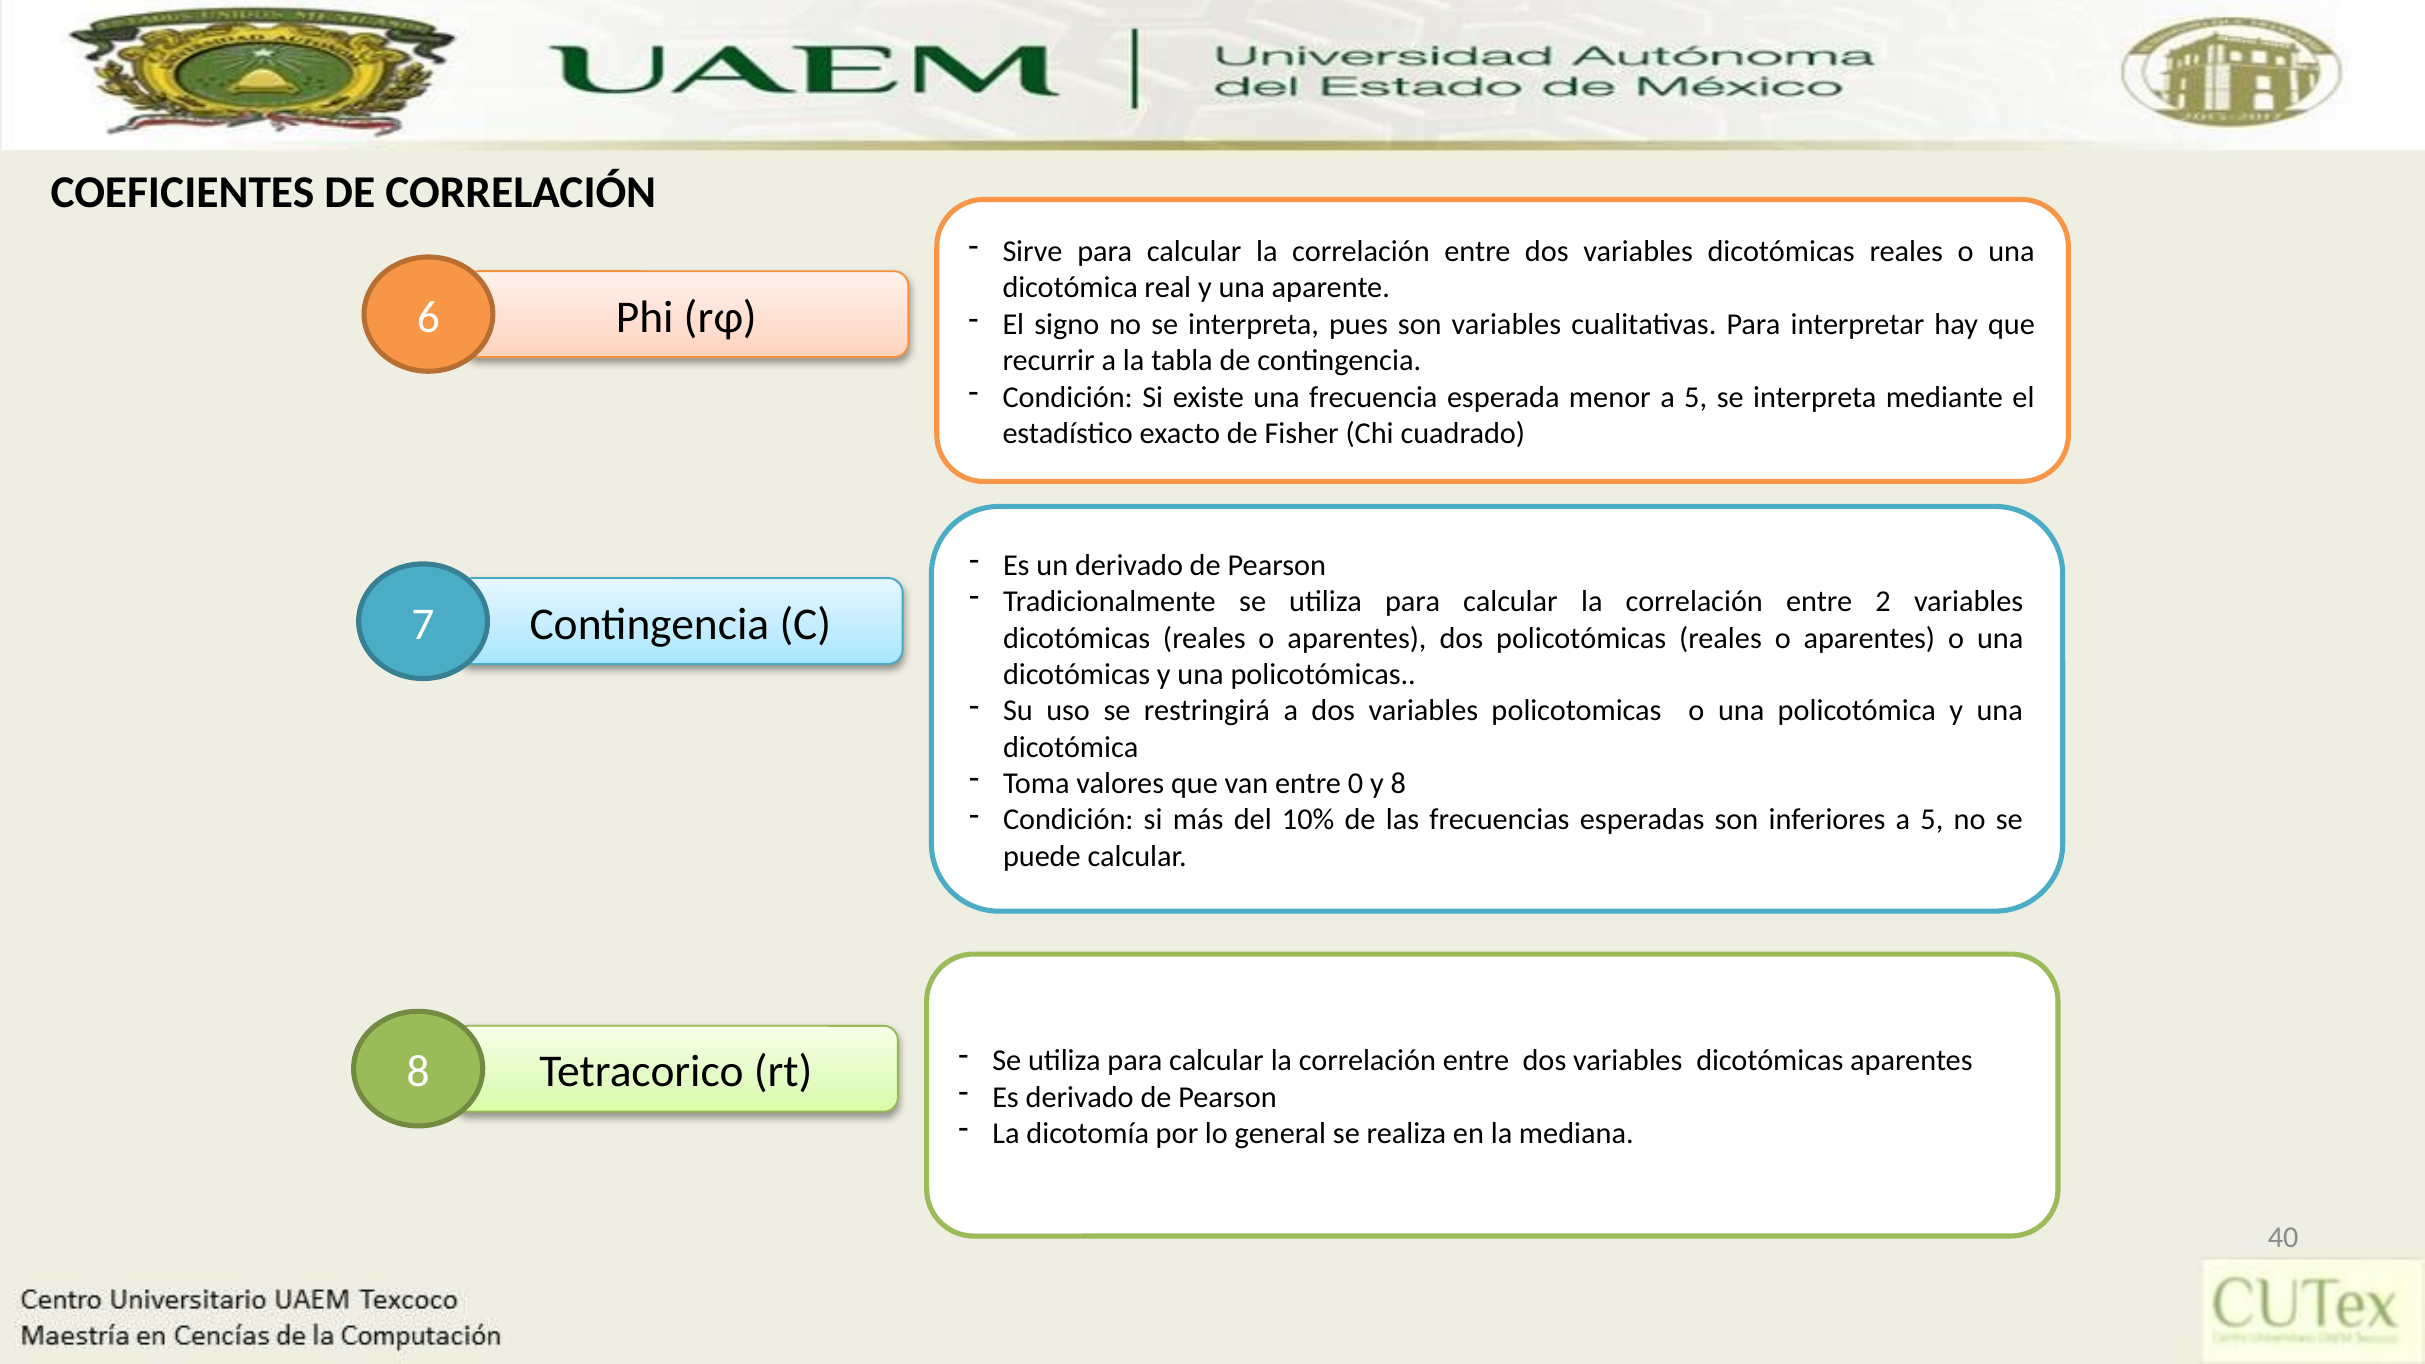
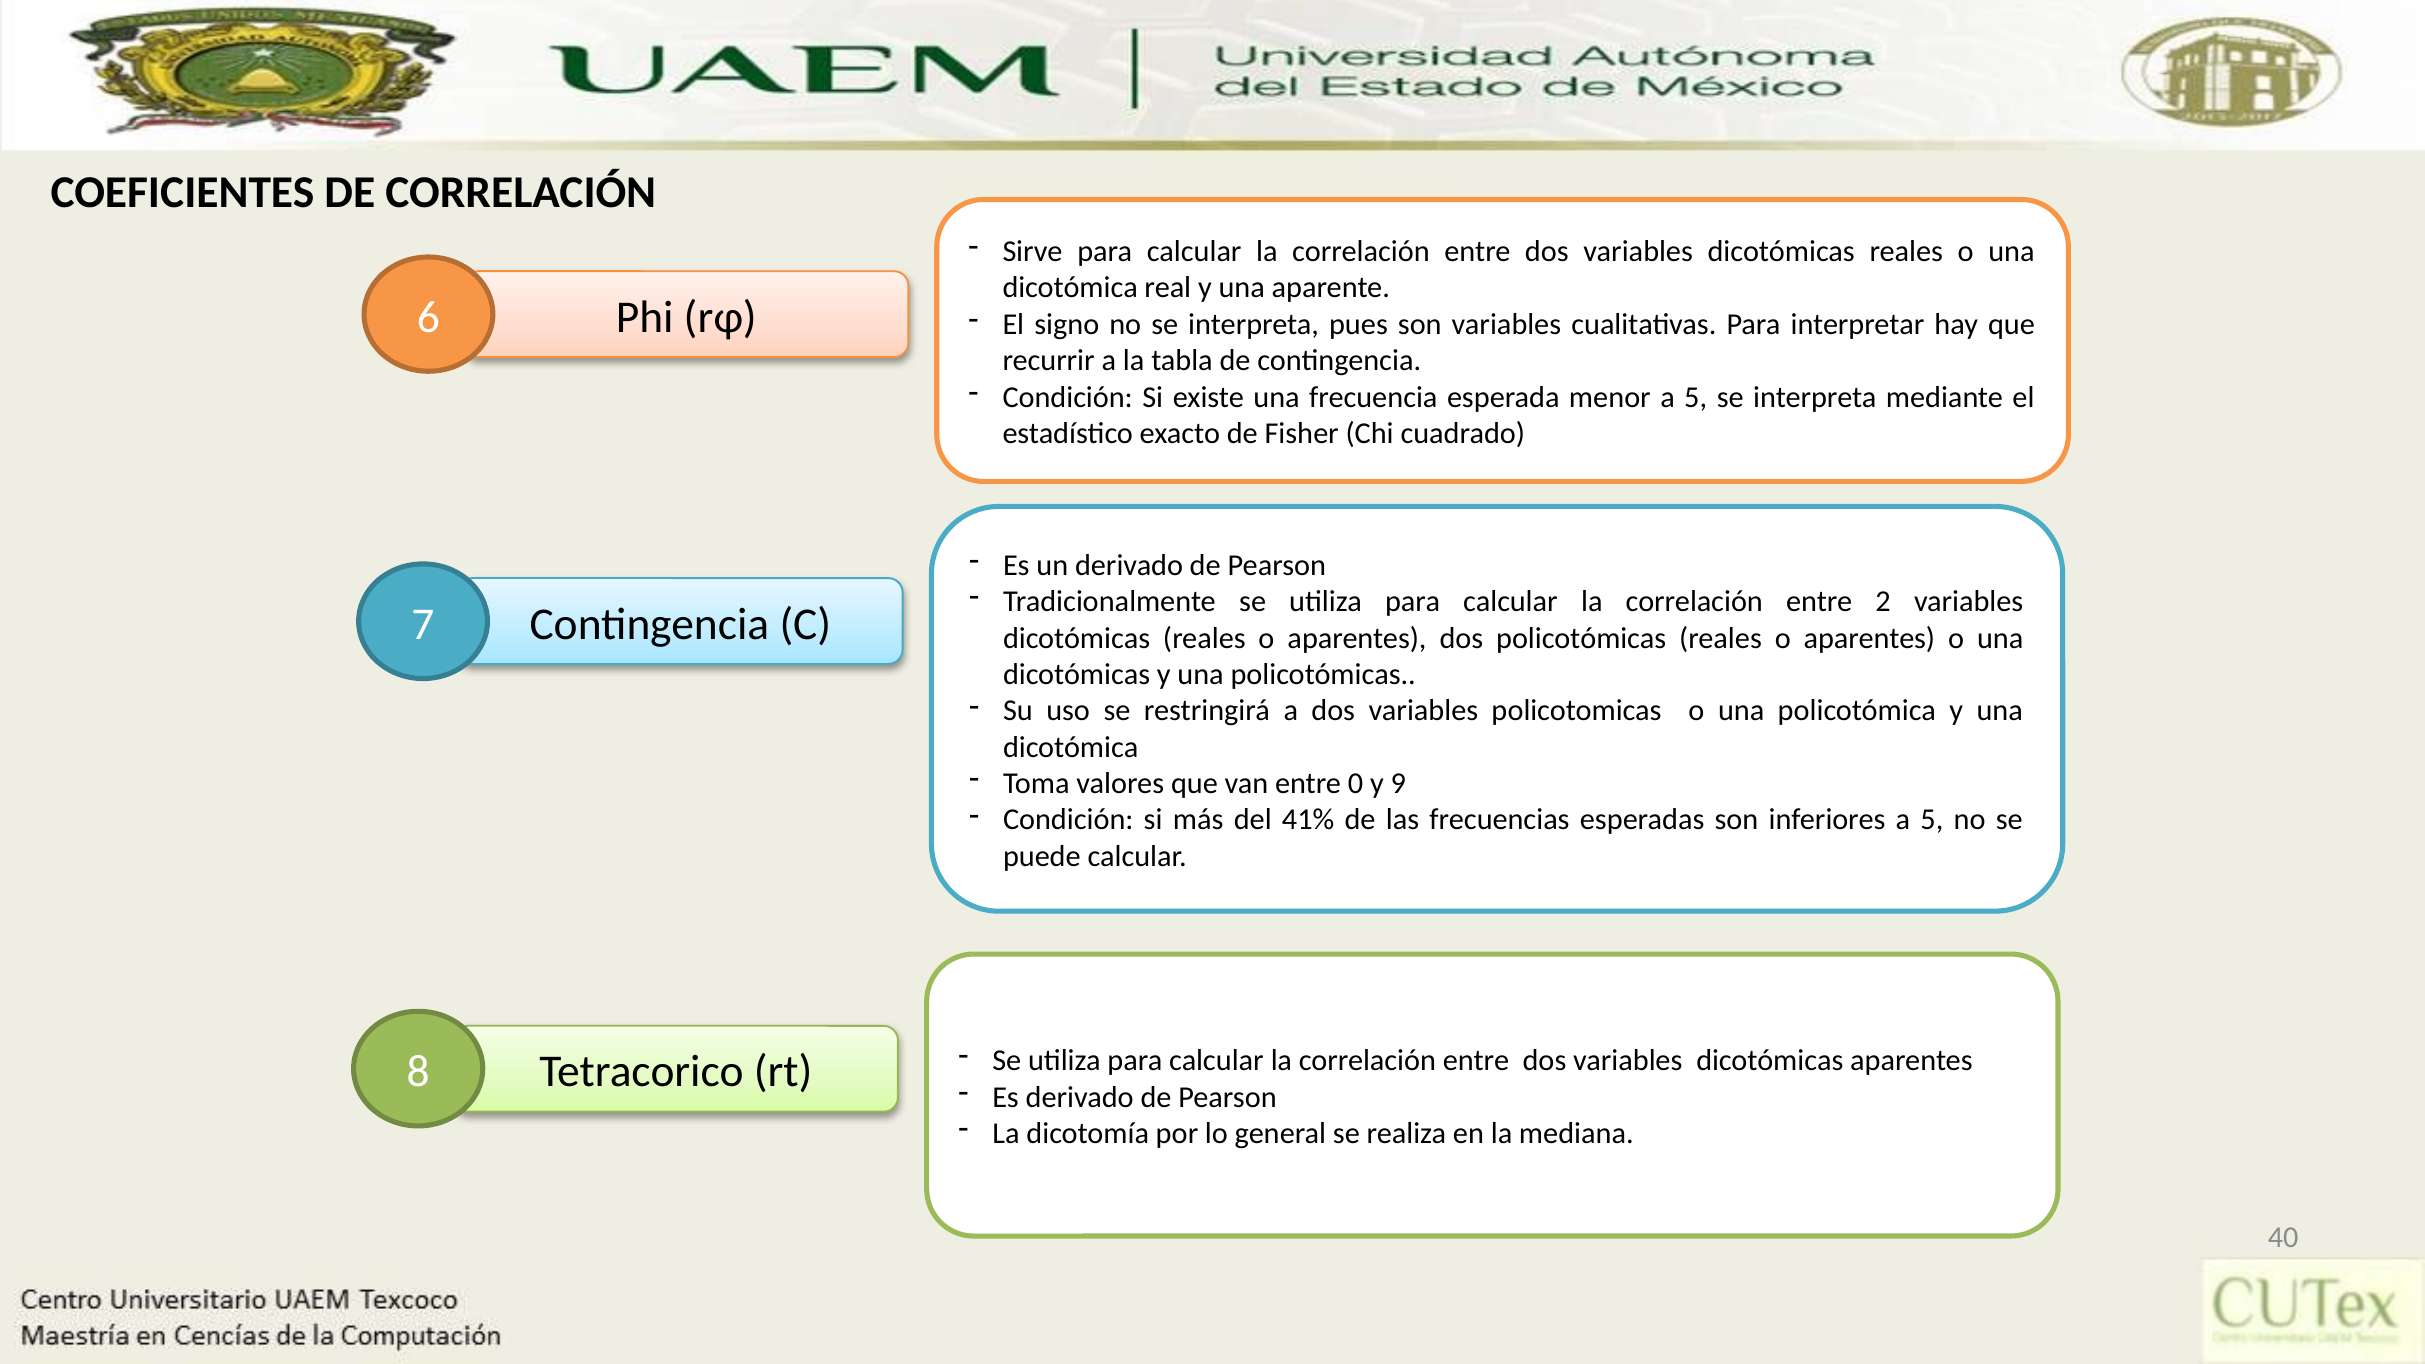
y 8: 8 -> 9 (1398, 784)
10%: 10% -> 41% (1308, 820)
